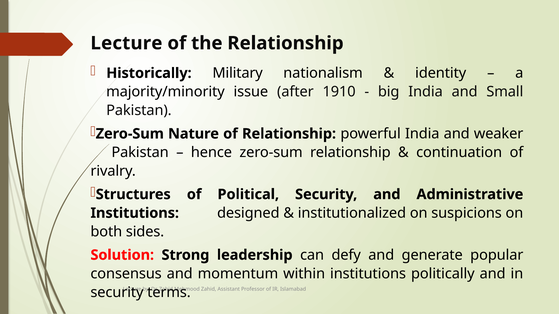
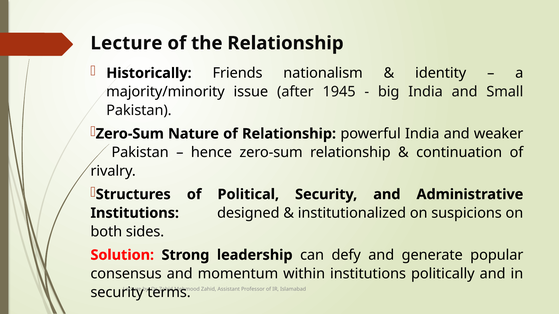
Military: Military -> Friends (238, 73)
1910: 1910 -> 1945 (339, 92)
